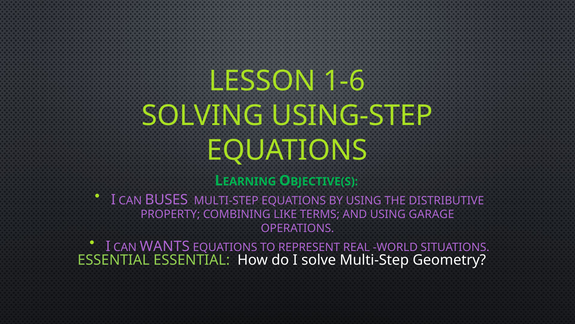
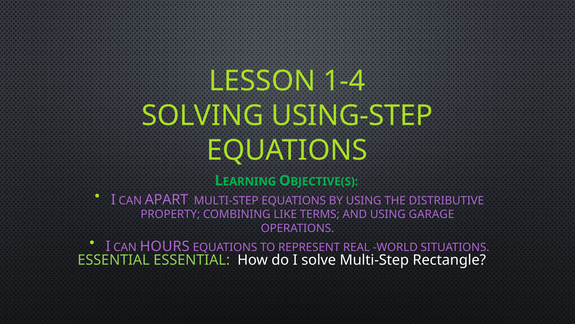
1-6: 1-6 -> 1-4 (344, 81)
BUSES: BUSES -> APART (166, 199)
WANTS: WANTS -> HOURS (165, 246)
Geometry: Geometry -> Rectangle (449, 260)
